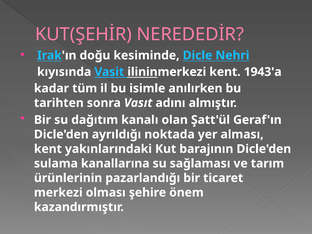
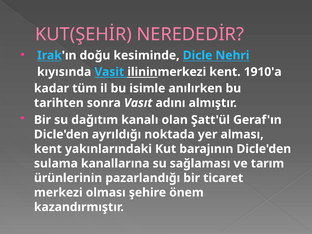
1943'a: 1943'a -> 1910'a (263, 72)
